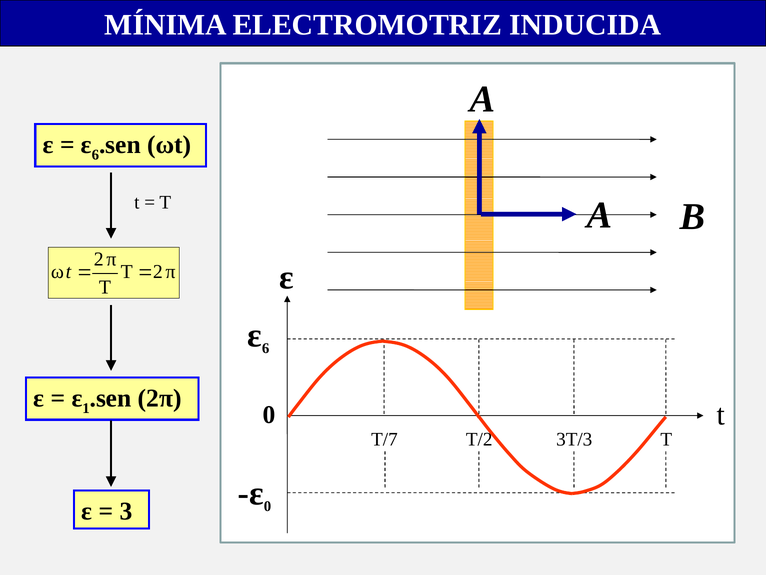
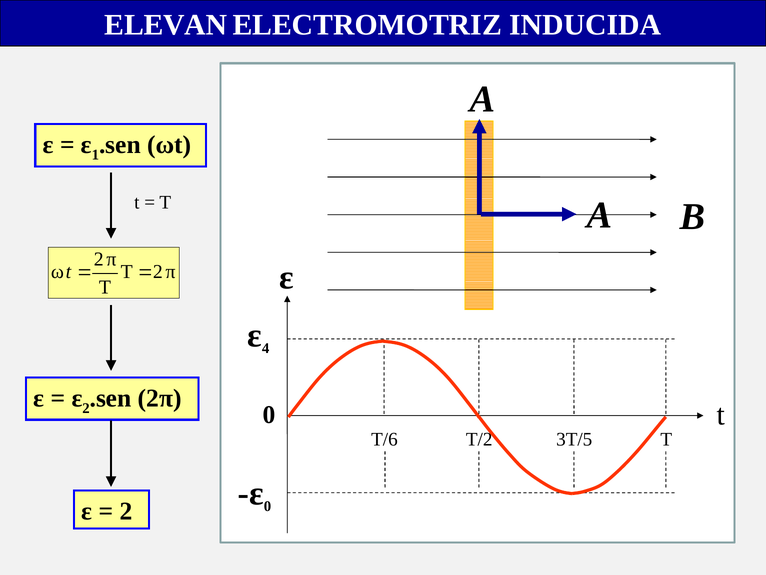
MÍNIMA: MÍNIMA -> ELEVAN (166, 25)
6: 6 -> 1 (95, 155)
6: 6 -> 4 (266, 348)
ε 1: 1 -> 2 (86, 408)
T/7: T/7 -> T/6 (384, 439)
3T/3: 3T/3 -> 3T/5 (574, 439)
3: 3 -> 2 (126, 511)
